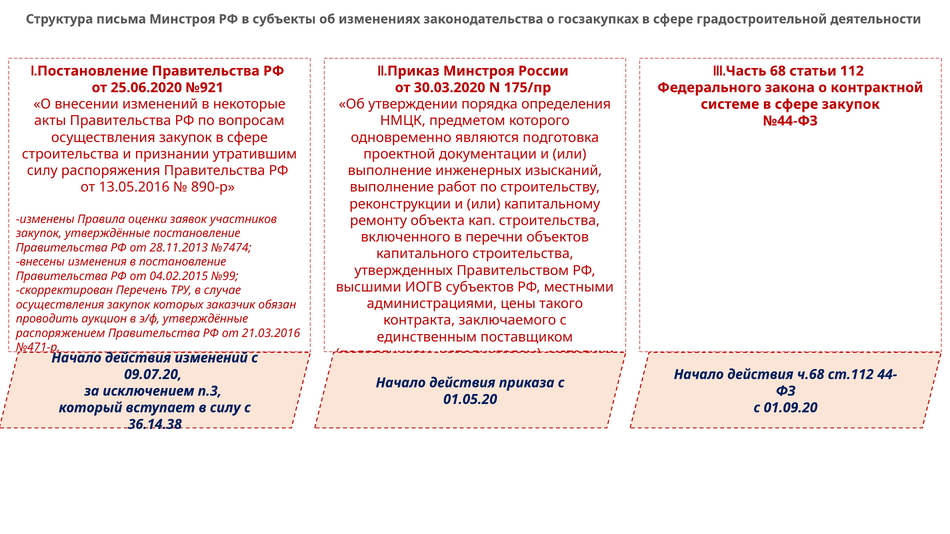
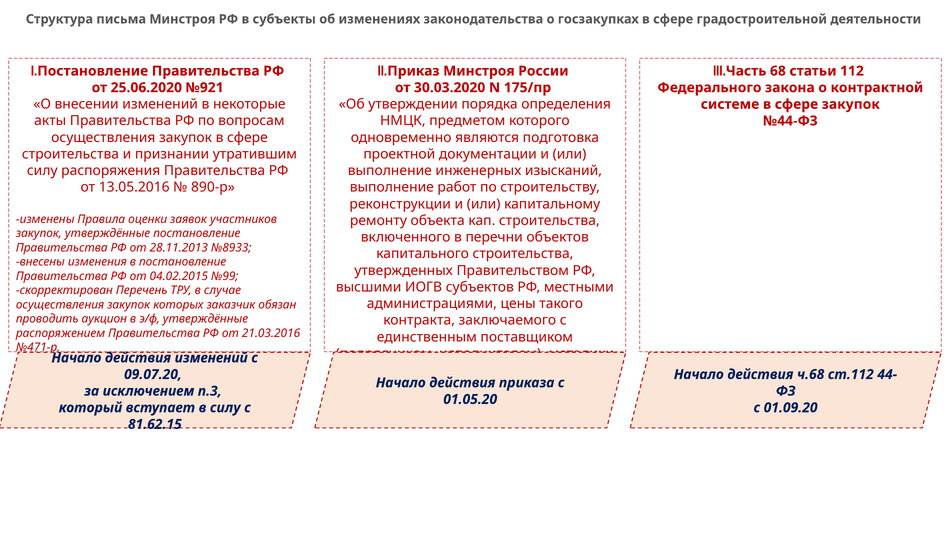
№7474: №7474 -> №8933 (231, 248)
36.14.38: 36.14.38 -> 81.62.15 (155, 425)
